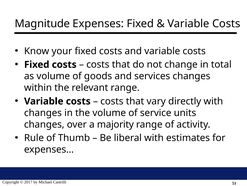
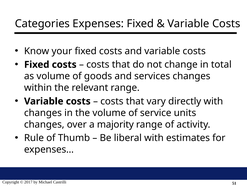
Magnitude: Magnitude -> Categories (42, 24)
